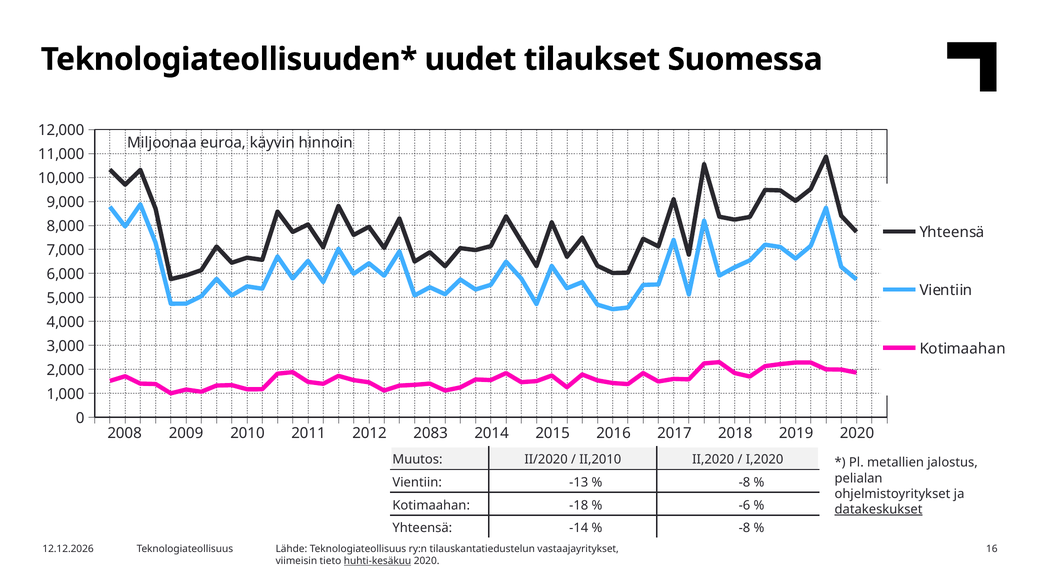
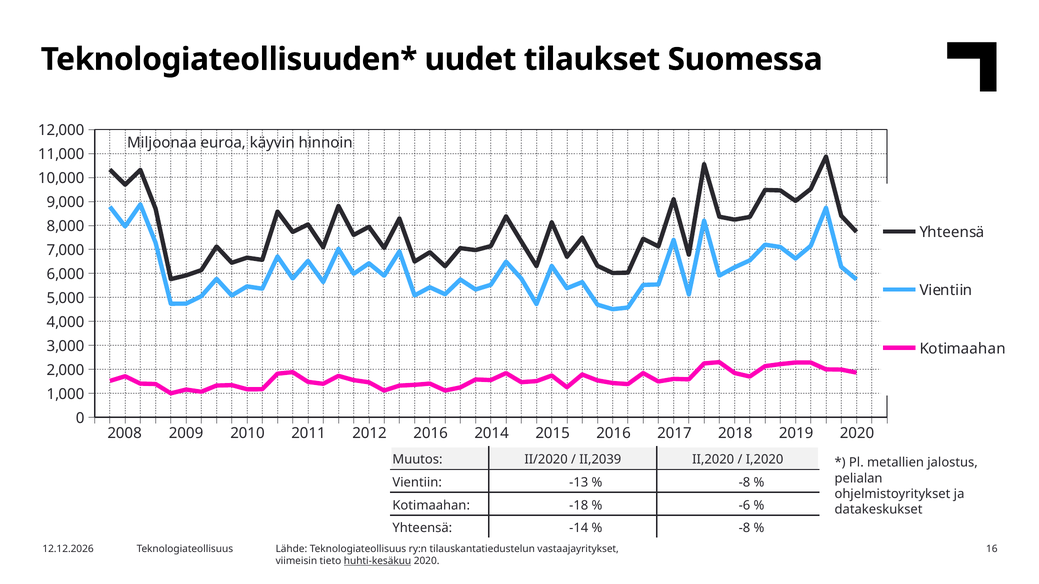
2012 2083: 2083 -> 2016 (431, 434)
II,2010: II,2010 -> II,2039 (600, 460)
datakeskukset underline: present -> none (879, 510)
